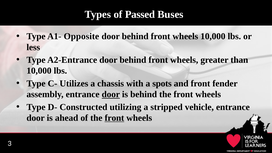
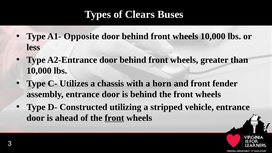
Passed: Passed -> Clears (140, 14)
spots: spots -> horn (162, 83)
door underline: present -> none (111, 94)
